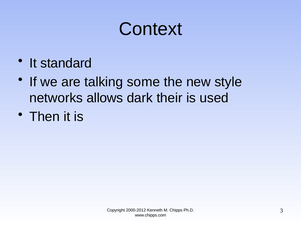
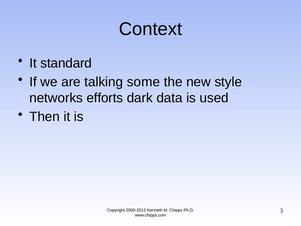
allows: allows -> efforts (105, 98)
their: their -> data (170, 98)
